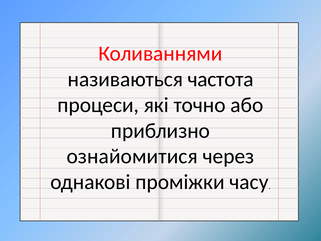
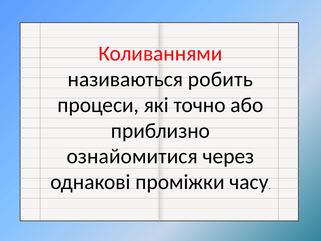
частота: частота -> робить (220, 79)
